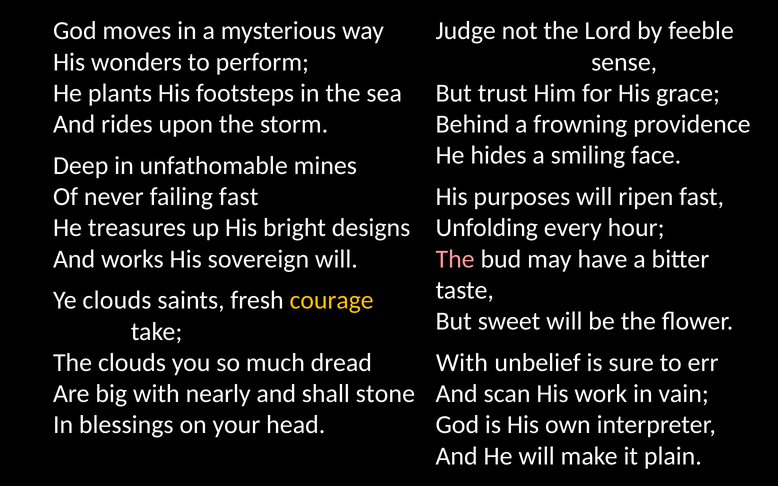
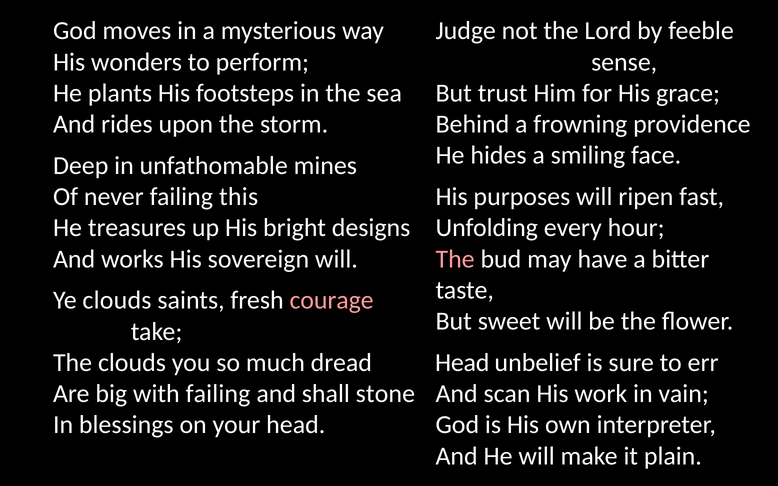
failing fast: fast -> this (239, 197)
courage colour: yellow -> pink (332, 301)
With: With -> Head (462, 363)
with nearly: nearly -> failing (218, 394)
